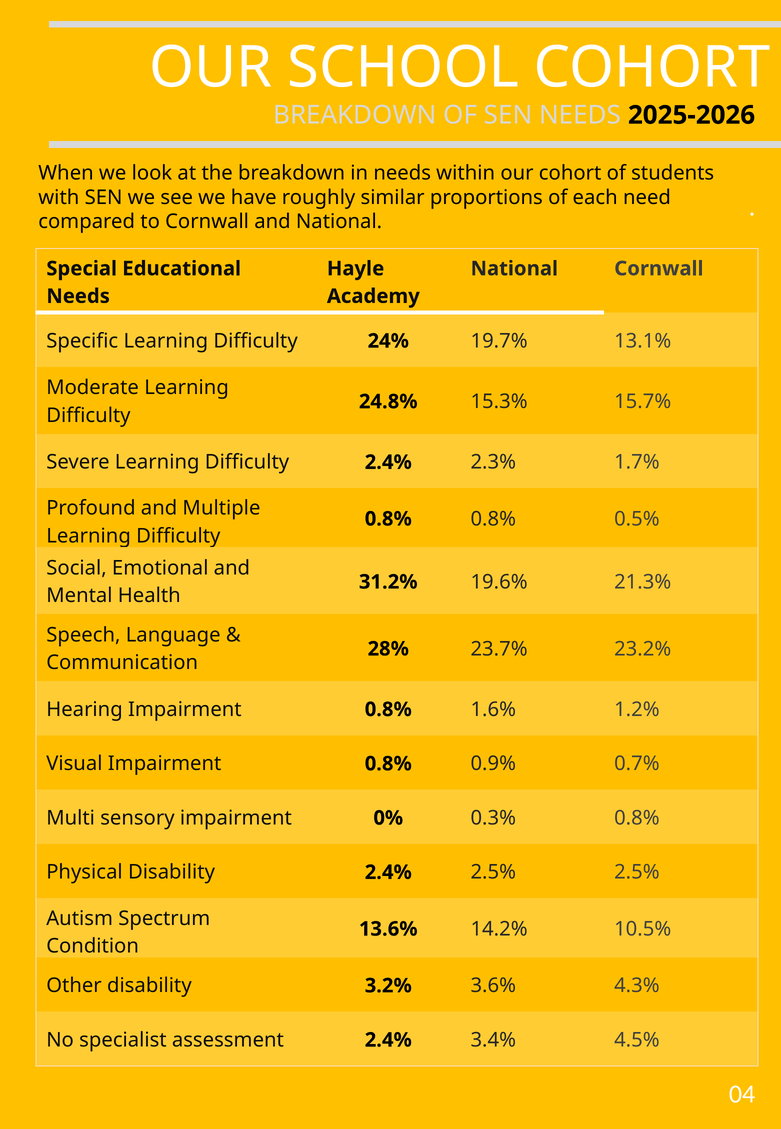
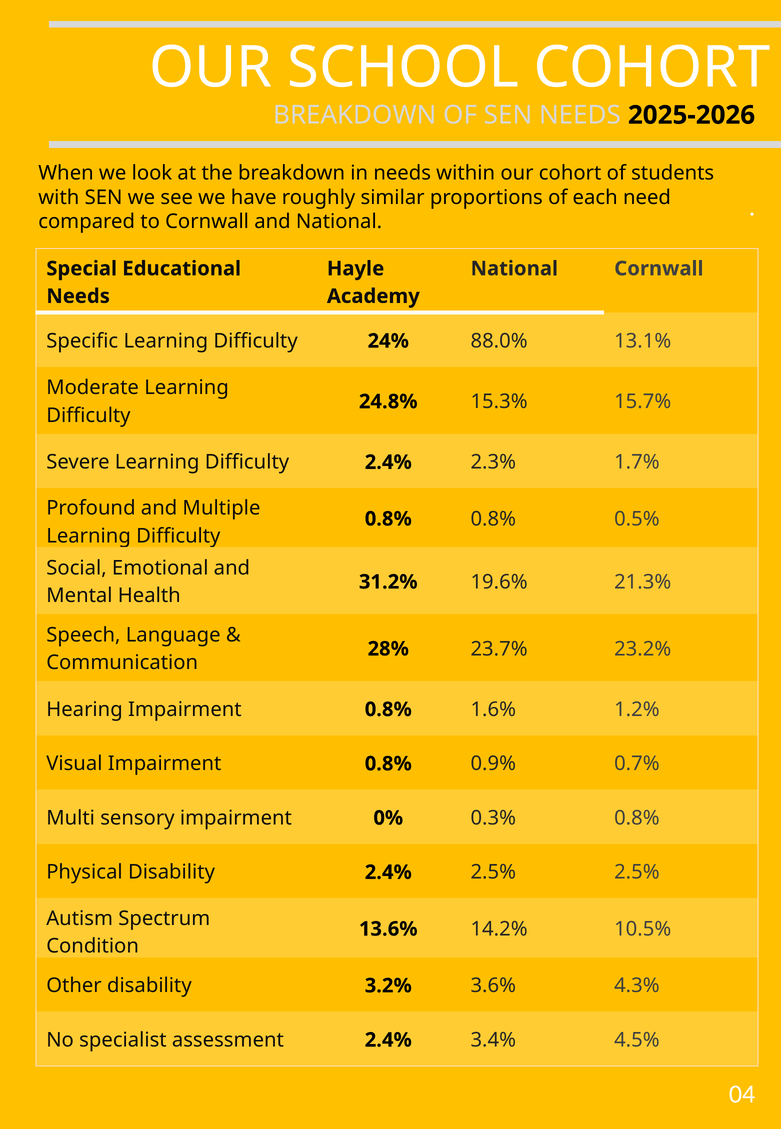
19.7%: 19.7% -> 88.0% (499, 341)
